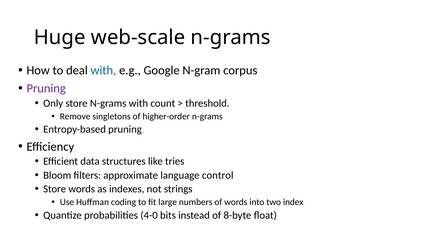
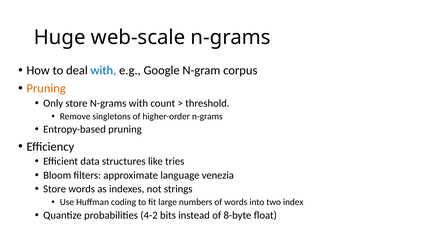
Pruning colour: purple -> orange (46, 89)
control: control -> venezia (218, 175)
4-0: 4-0 -> 4-2 (149, 215)
